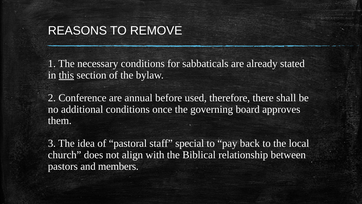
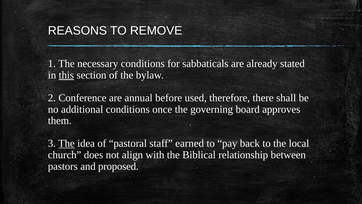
The underline: none -> present (66, 143)
special: special -> earned (190, 143)
members: members -> proposed (118, 166)
